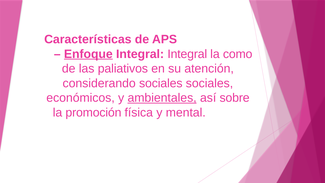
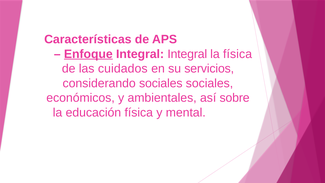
la como: como -> física (238, 54)
paliativos: paliativos -> cuidados (123, 69)
atención: atención -> servicios (209, 69)
ambientales underline: present -> none (162, 98)
promoción: promoción -> educación (93, 112)
